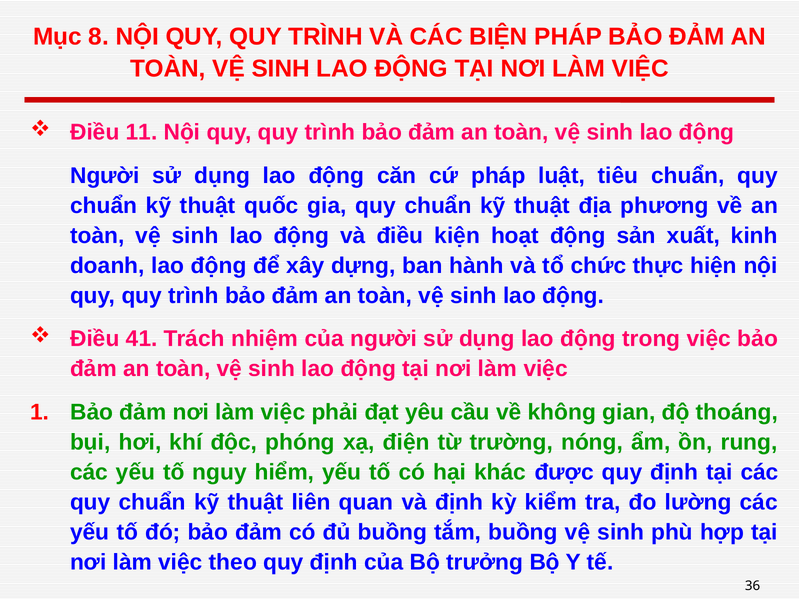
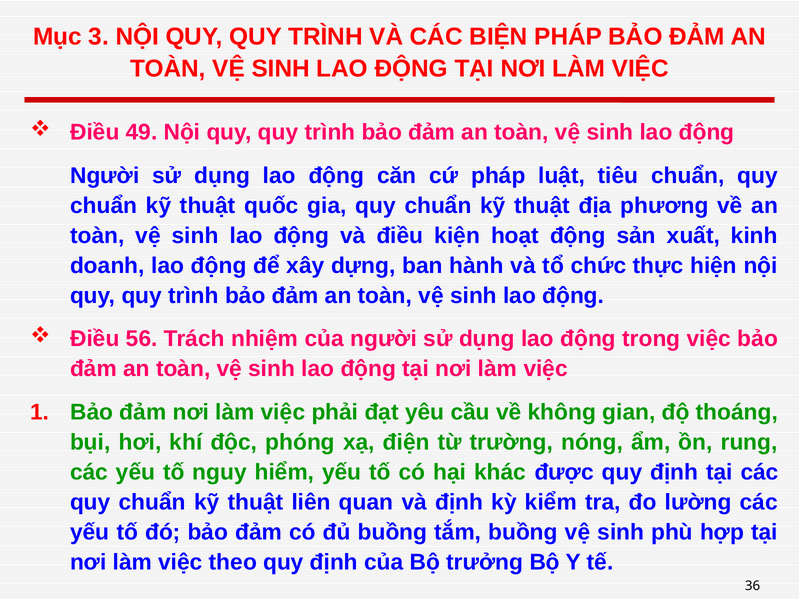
8: 8 -> 3 (99, 37)
11: 11 -> 49 (142, 132)
41: 41 -> 56 (142, 339)
